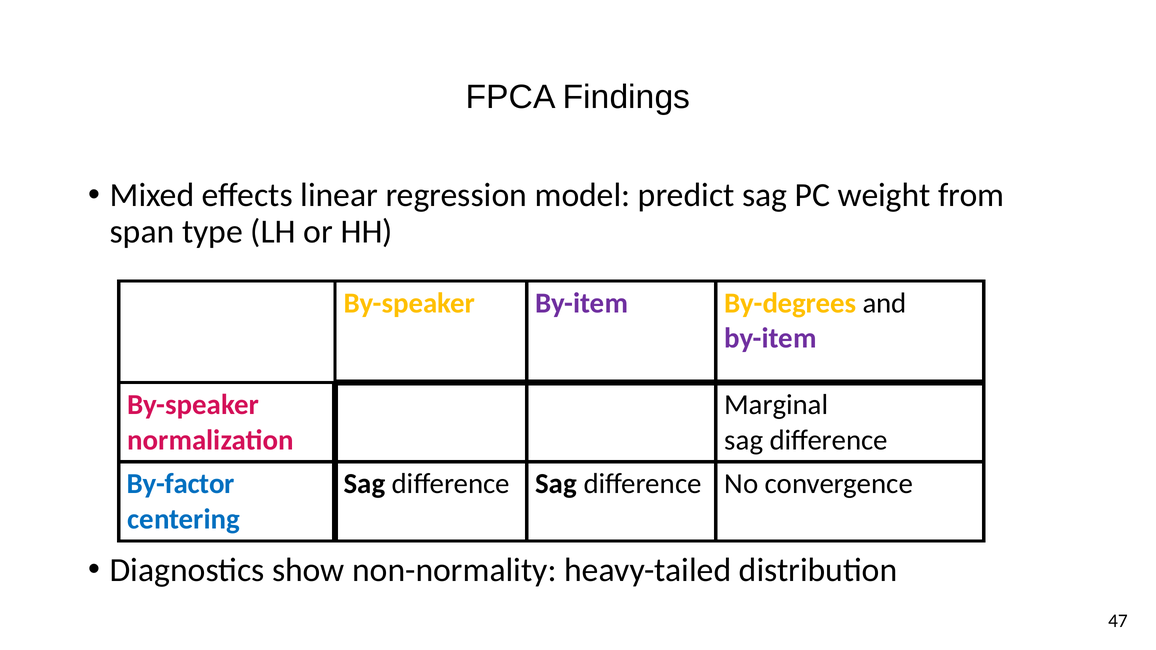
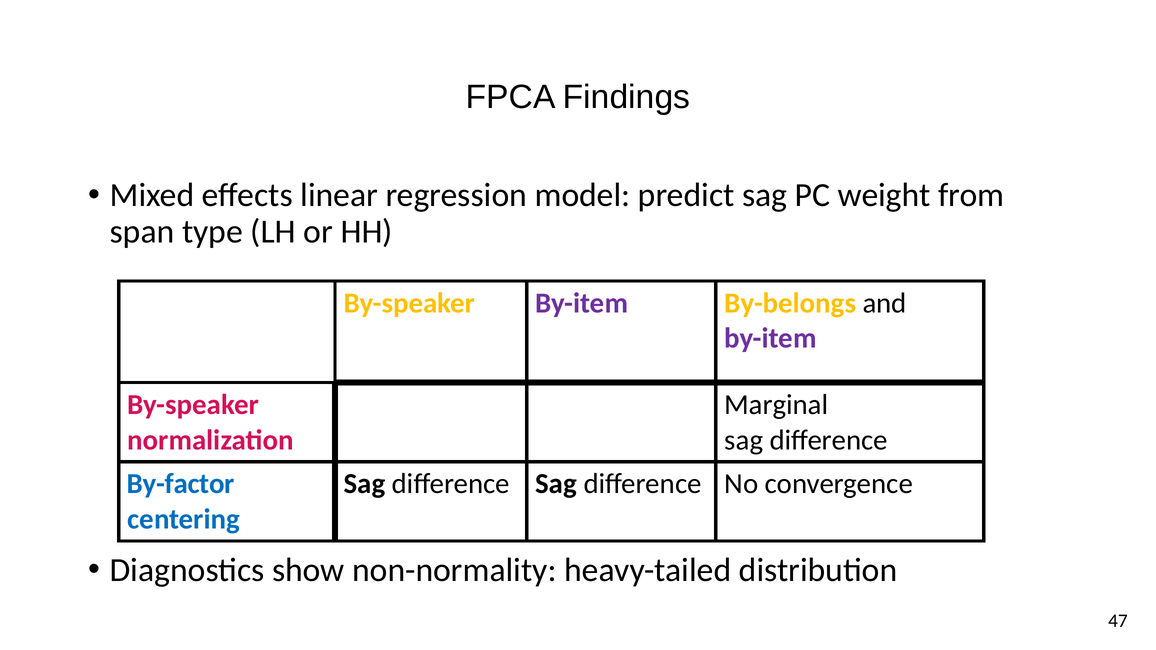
By-degrees: By-degrees -> By-belongs (790, 303)
